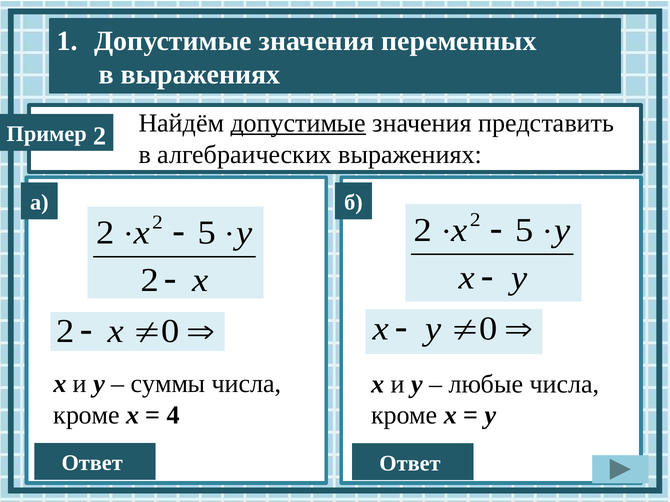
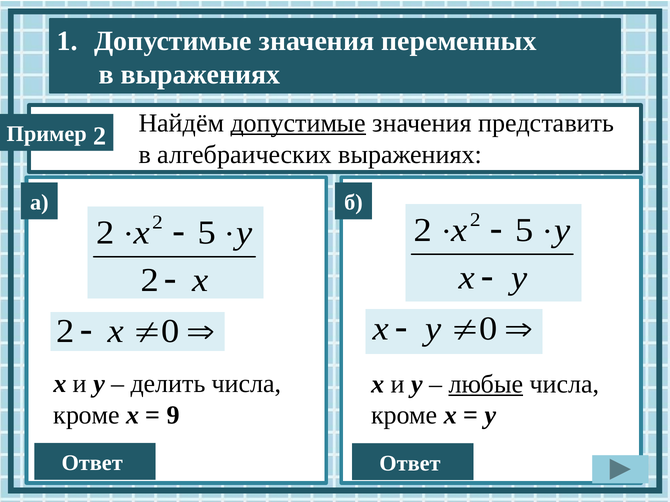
суммы: суммы -> делить (168, 384)
любые underline: none -> present (486, 384)
4: 4 -> 9 (173, 416)
